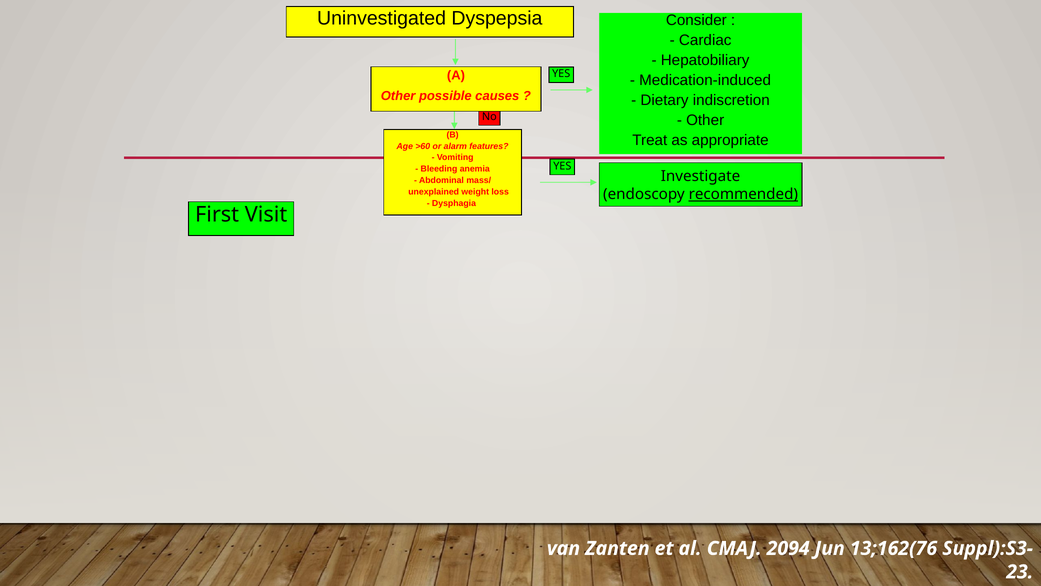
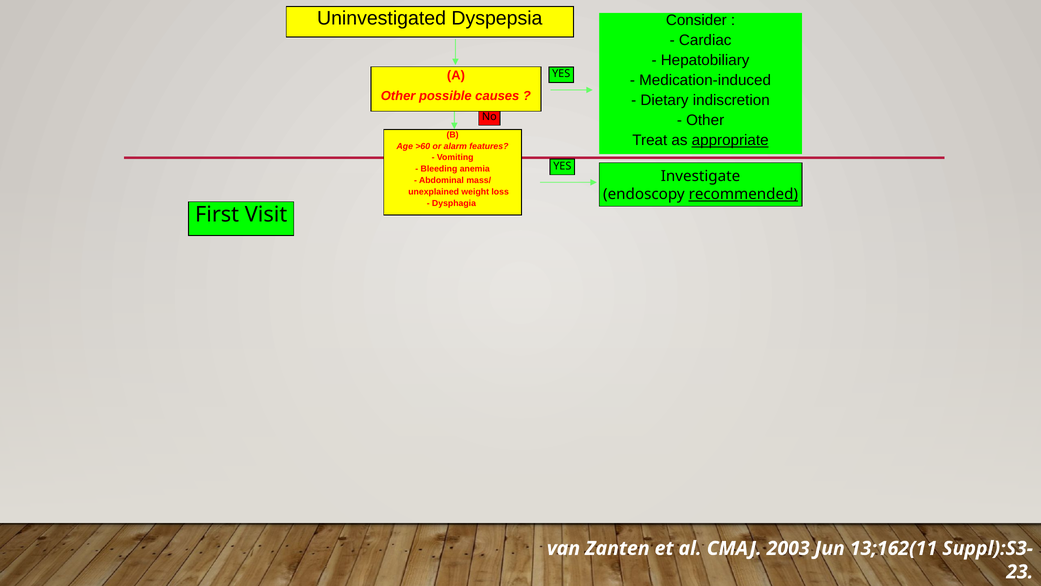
appropriate underline: none -> present (730, 140)
2094: 2094 -> 2003 (788, 548)
13;162(76: 13;162(76 -> 13;162(11 (894, 548)
